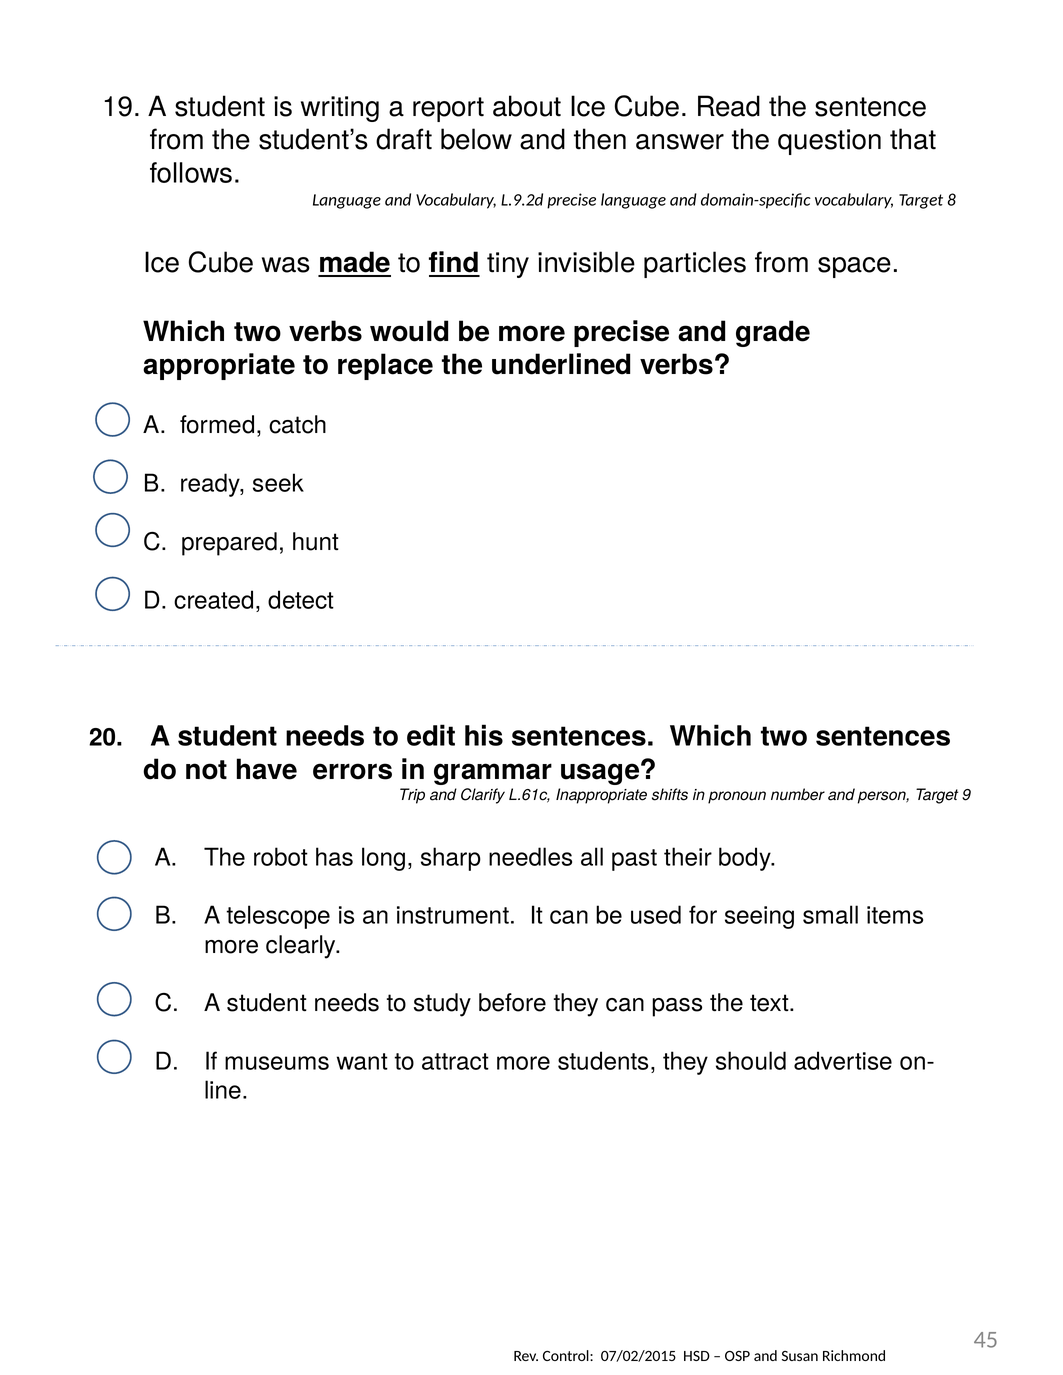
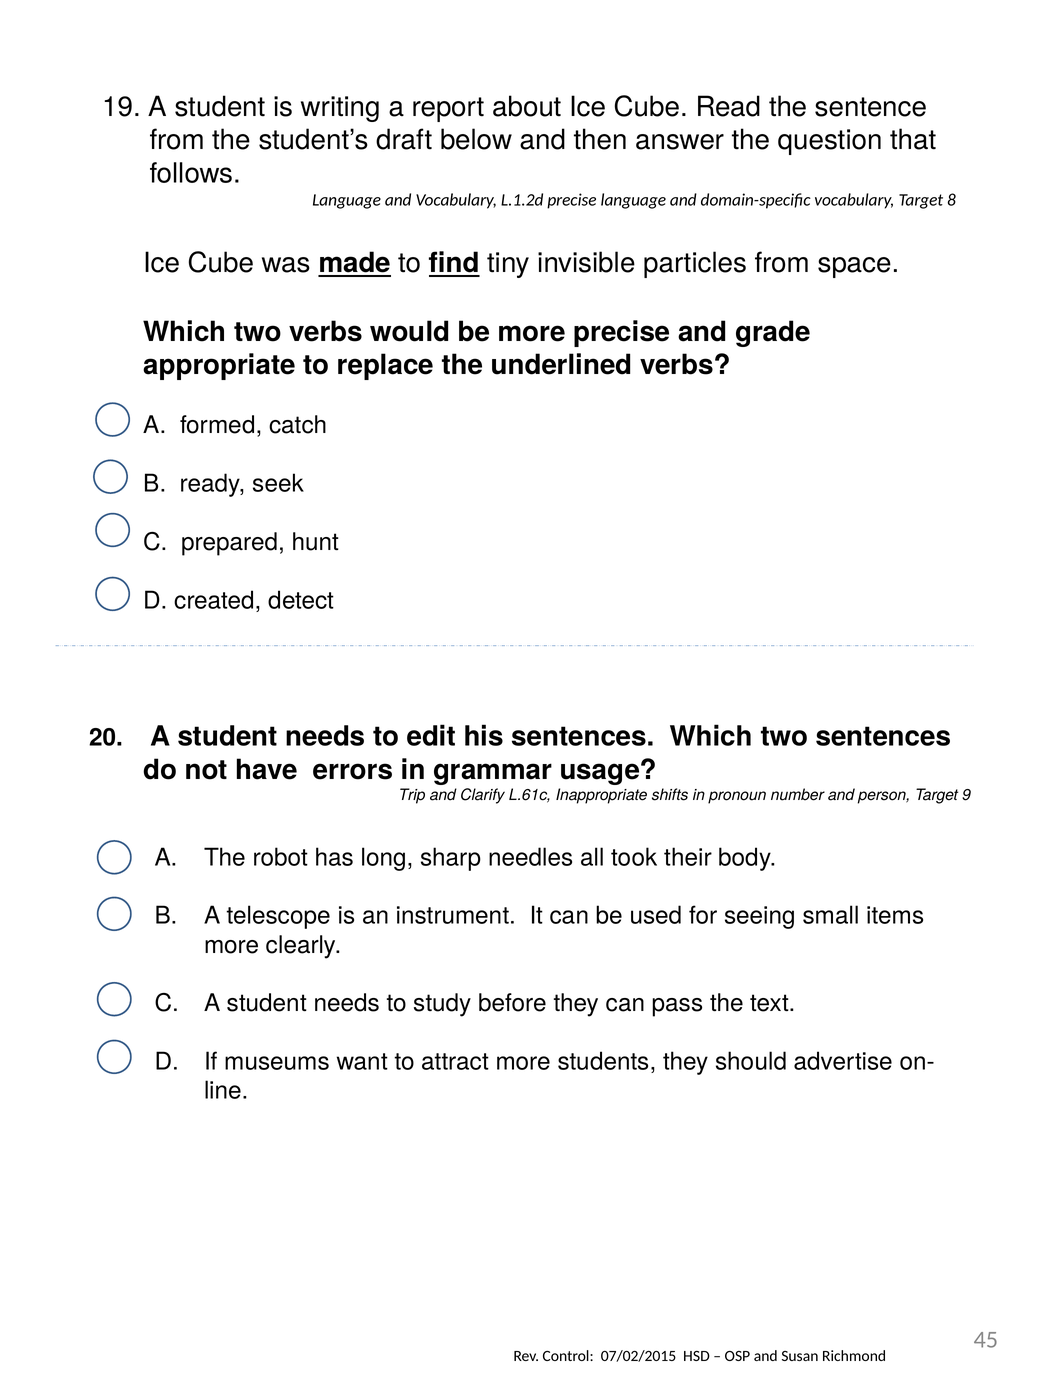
L.9.2d: L.9.2d -> L.1.2d (522, 200)
past: past -> took (634, 858)
